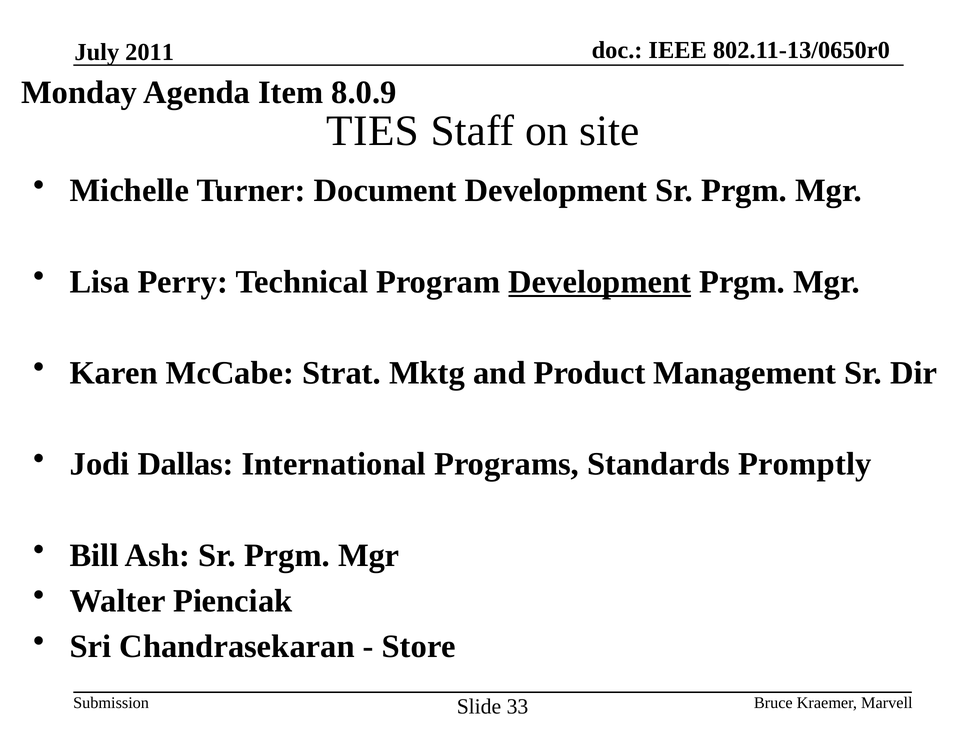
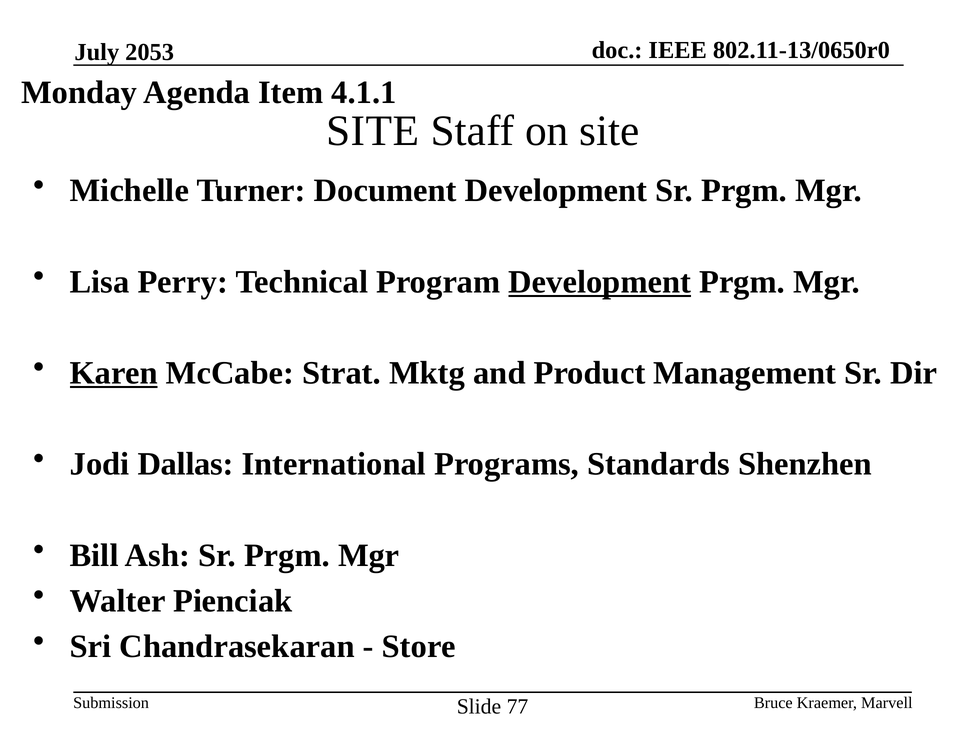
2011: 2011 -> 2053 (150, 52)
8.0.9: 8.0.9 -> 4.1.1 (364, 93)
TIES: TIES -> SITE (373, 131)
Karen underline: none -> present (114, 373)
Promptly: Promptly -> Shenzhen (805, 464)
33: 33 -> 77 (517, 706)
